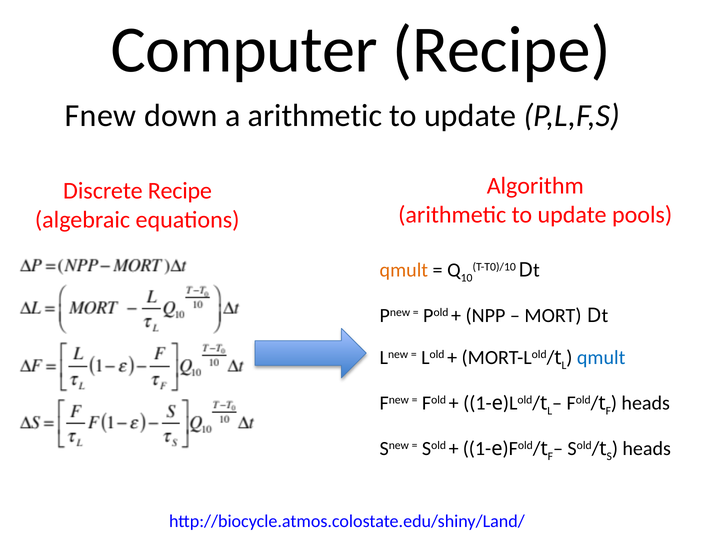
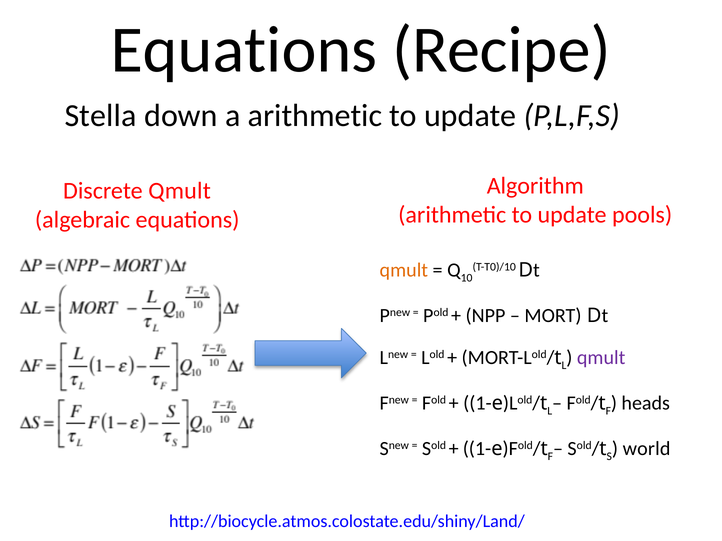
Computer: Computer -> Equations (244, 50)
Fnew: Fnew -> Stella (101, 116)
Discrete Recipe: Recipe -> Qmult (180, 191)
qmult colour: blue -> purple (601, 358)
heads: heads -> world (647, 449)
